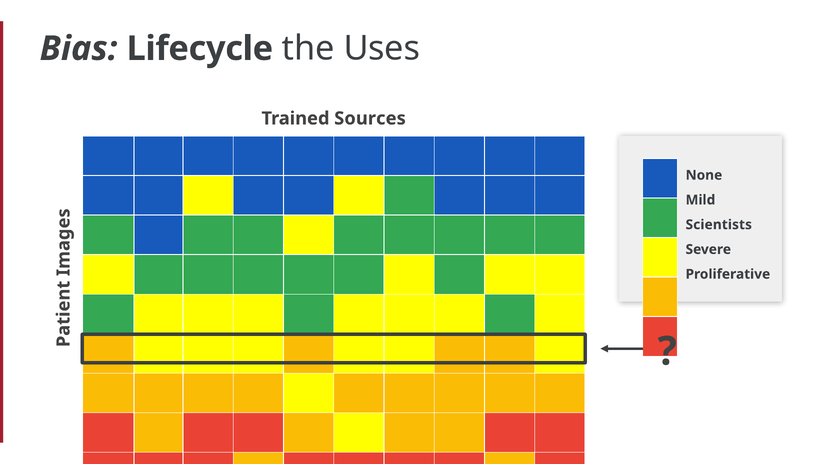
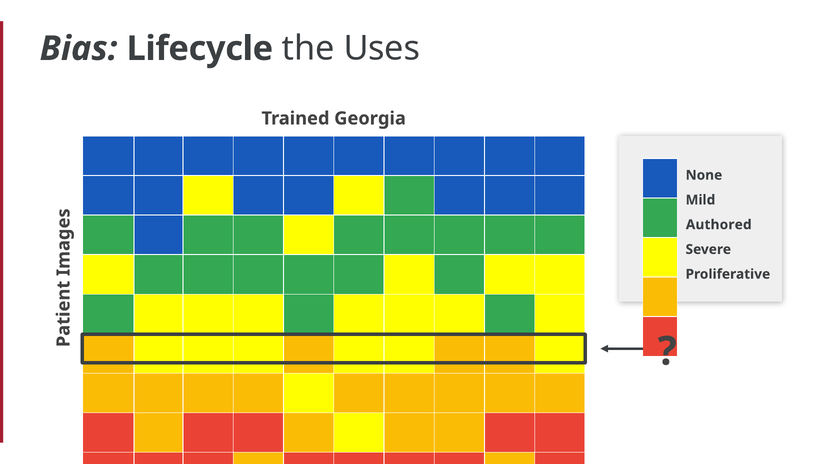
Sources: Sources -> Georgia (370, 118)
Scientists: Scientists -> Authored (719, 224)
